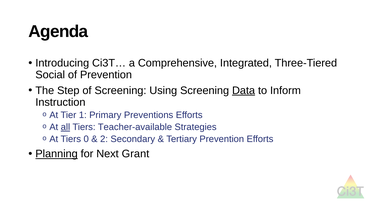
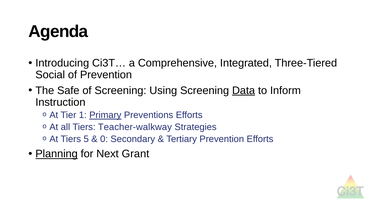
Step: Step -> Safe (68, 90)
Primary underline: none -> present (105, 115)
all underline: present -> none (65, 127)
Teacher-available: Teacher-available -> Teacher-walkway (135, 127)
0: 0 -> 5 (86, 139)
2: 2 -> 0 (104, 139)
